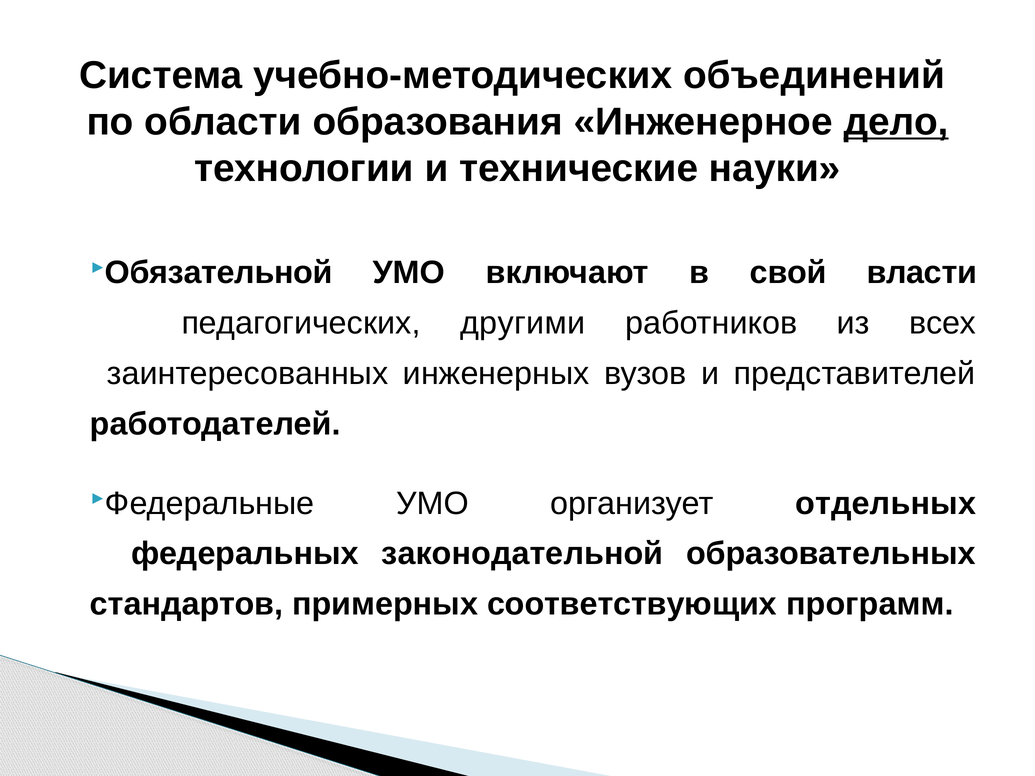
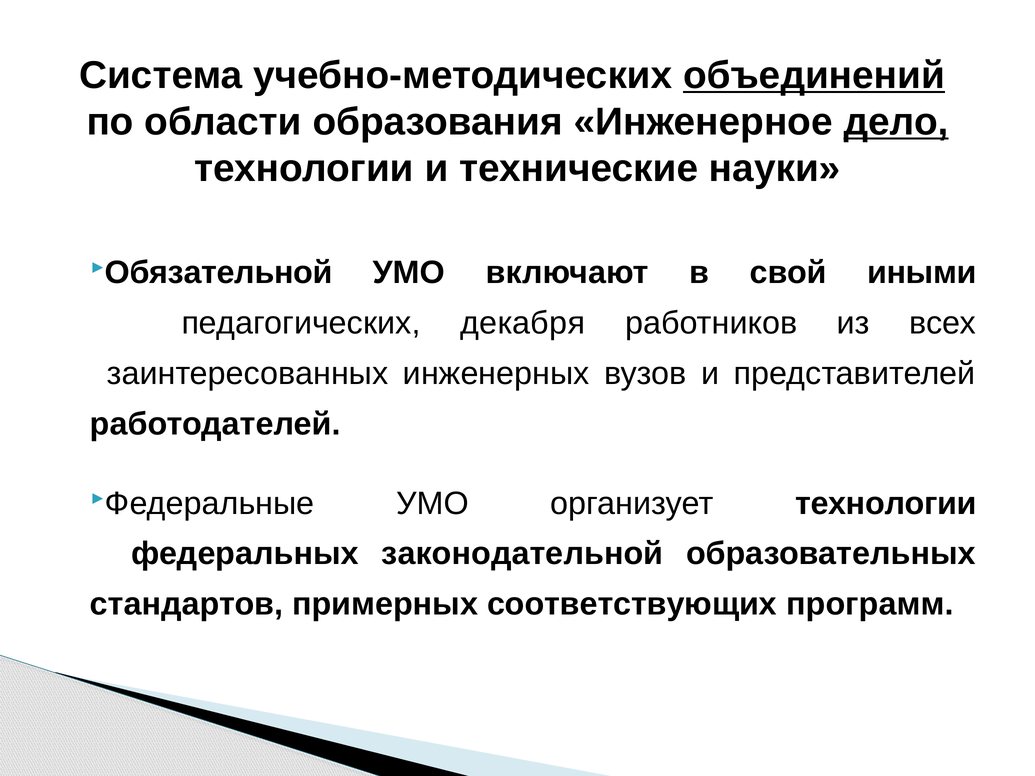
объединений underline: none -> present (814, 75)
власти: власти -> иными (922, 273)
другими: другими -> декабря (523, 323)
организует отдельных: отдельных -> технологии (886, 504)
